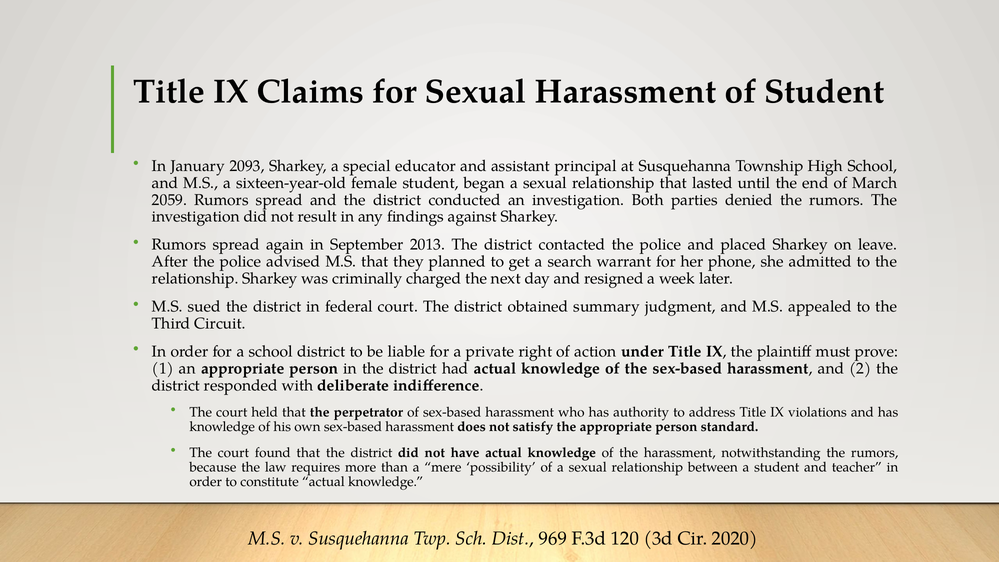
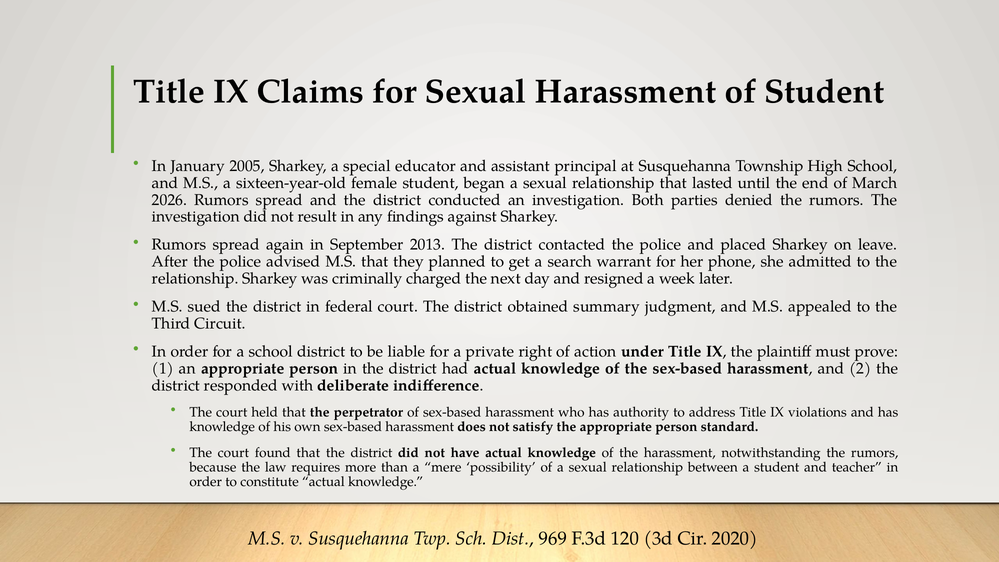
2093: 2093 -> 2005 (247, 166)
2059: 2059 -> 2026 (170, 200)
